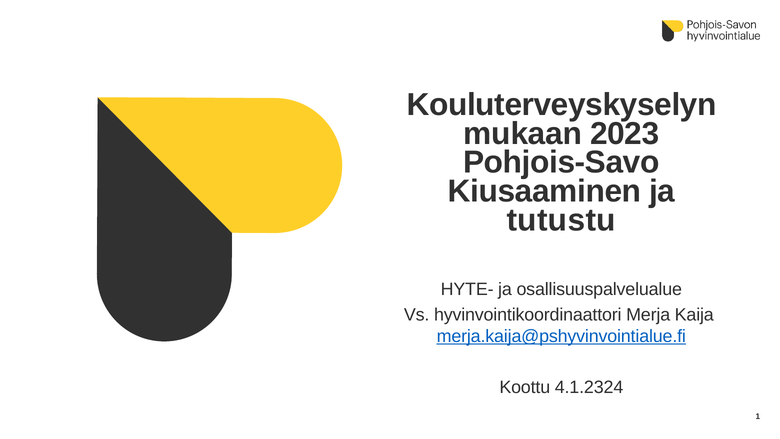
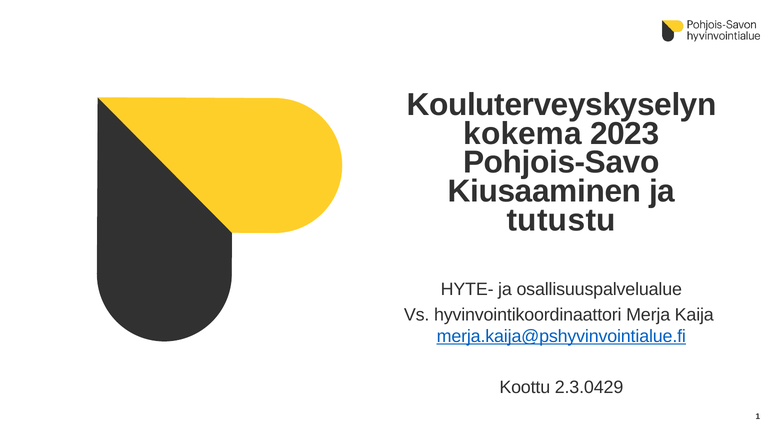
mukaan: mukaan -> kokema (523, 134)
4.1.2324: 4.1.2324 -> 2.3.0429 (589, 387)
